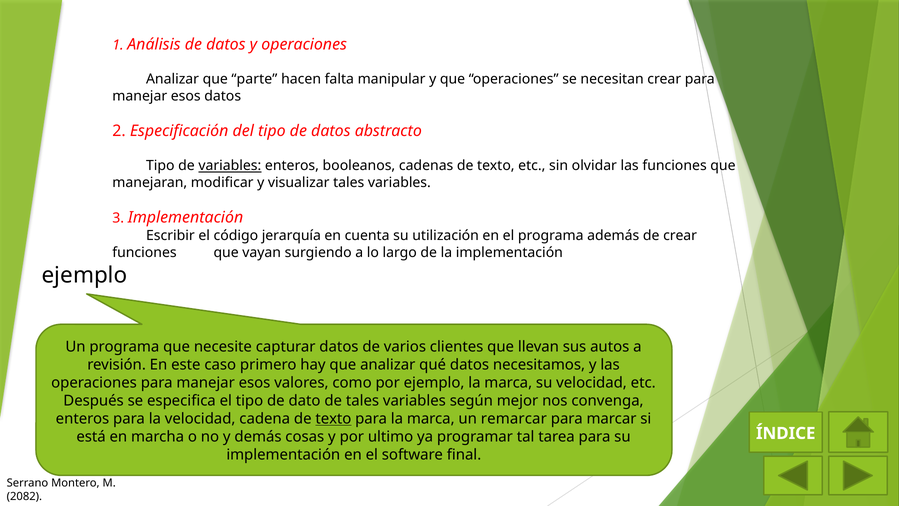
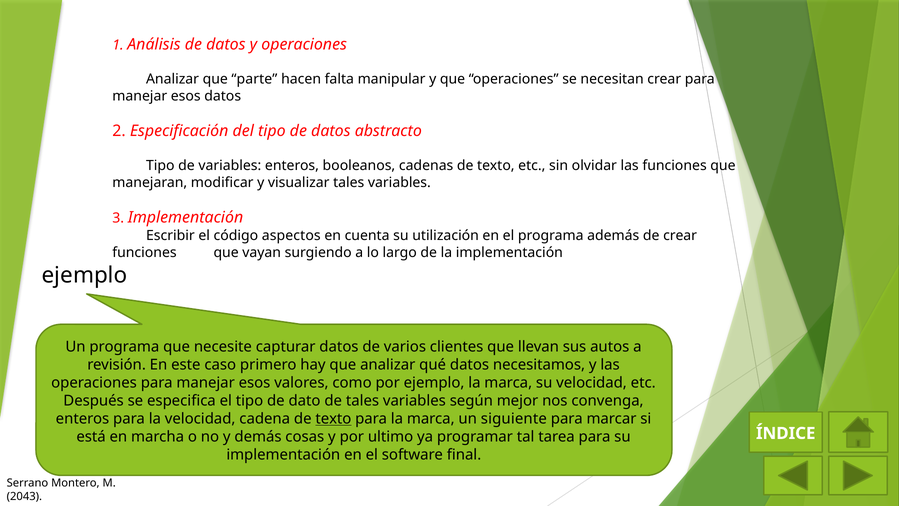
variables underline: present -> none (230, 166)
jerarquía: jerarquía -> aspectos (291, 235)
remarcar: remarcar -> siguiente (514, 419)
2082: 2082 -> 2043 (24, 496)
